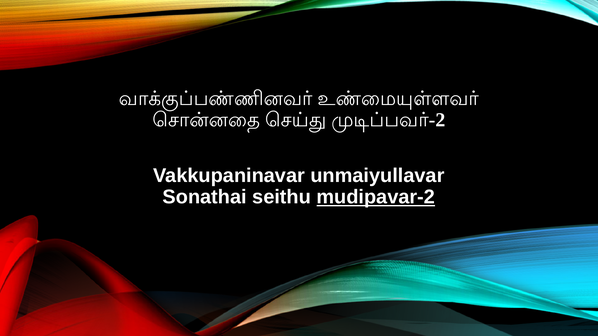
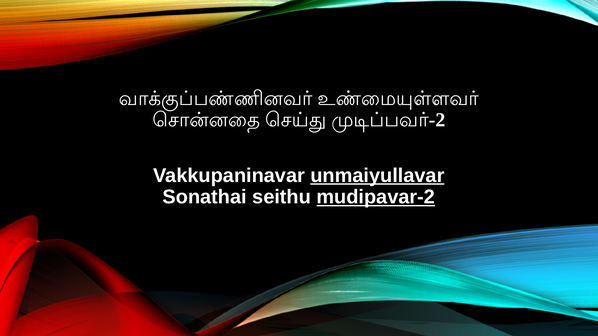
unmaiyullavar underline: none -> present (377, 176)
